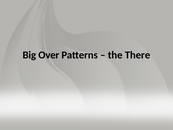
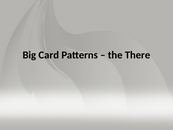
Over: Over -> Card (49, 55)
